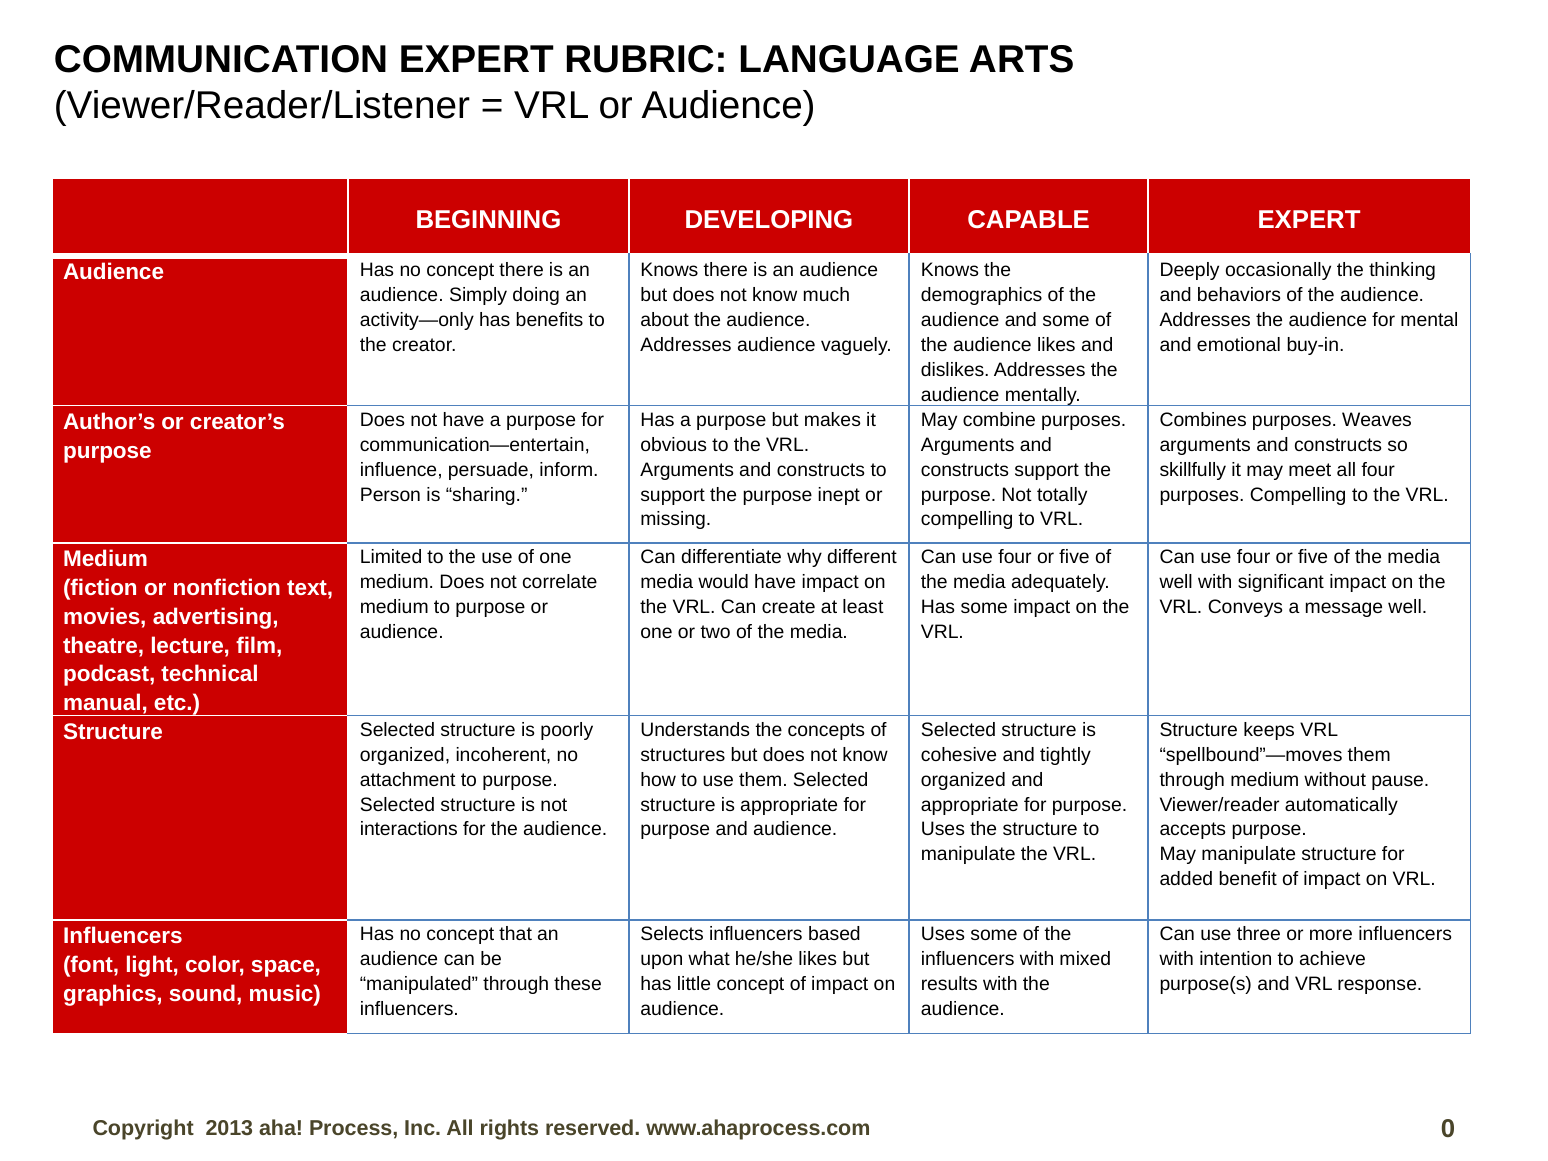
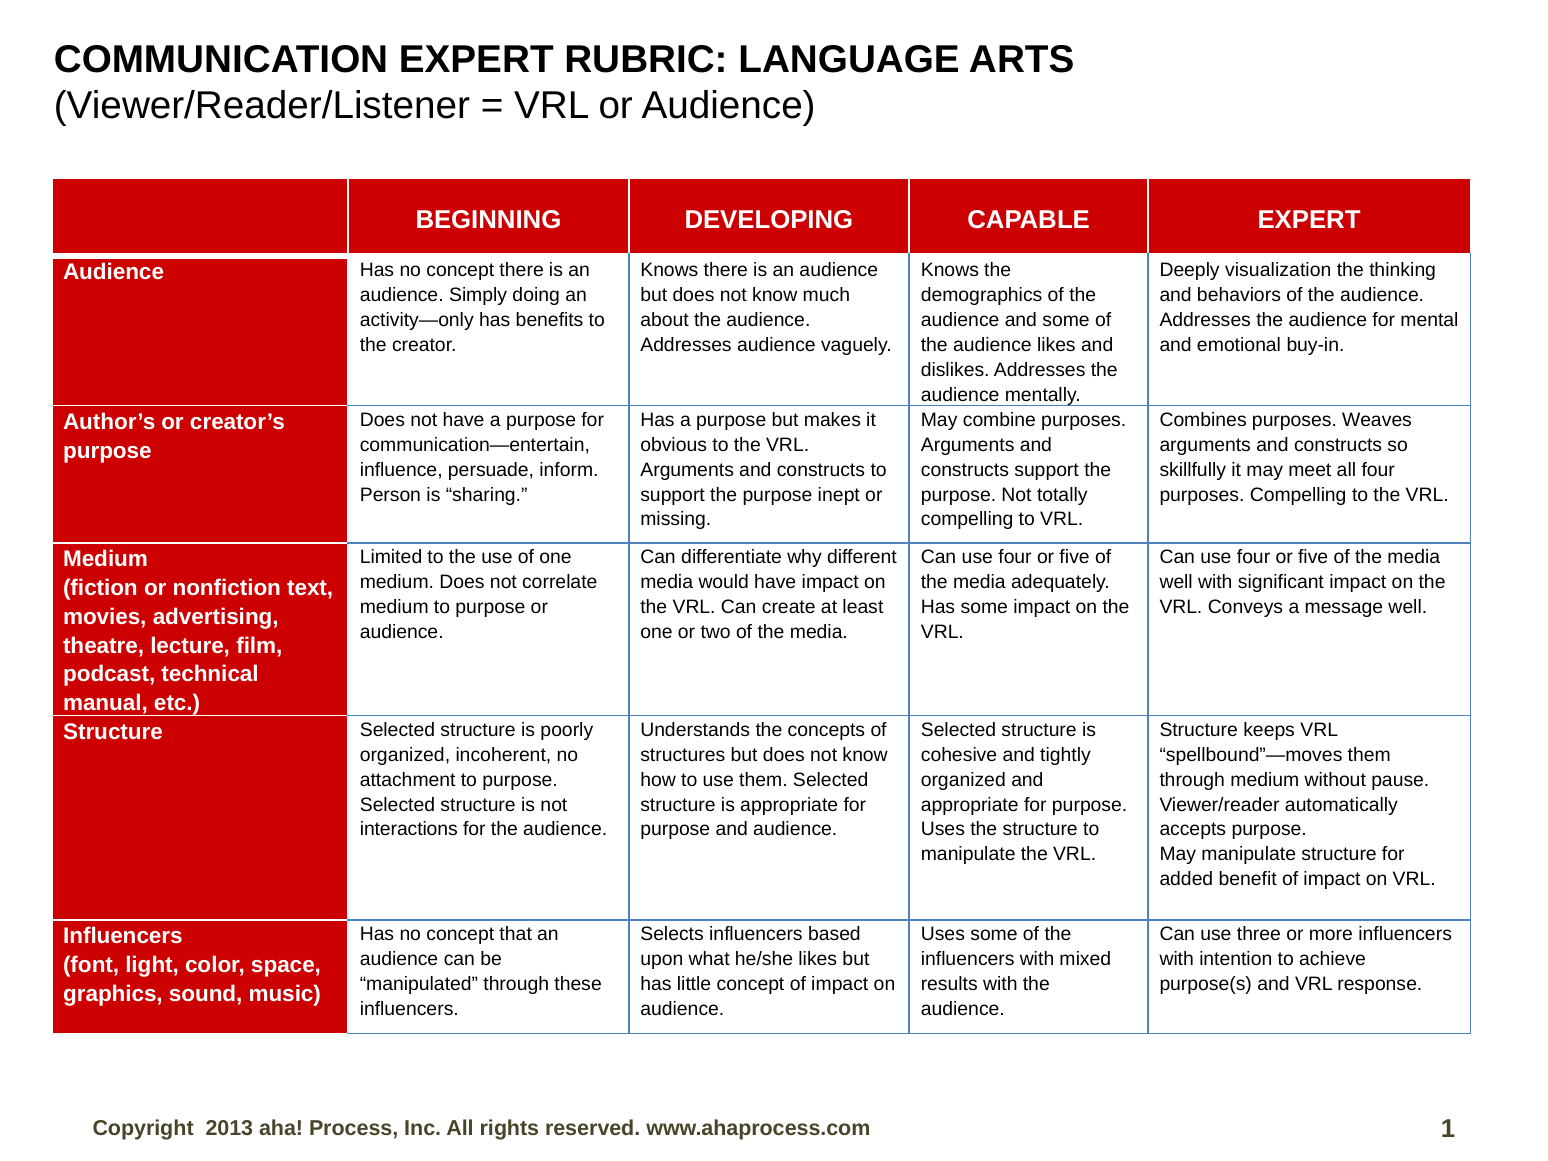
occasionally: occasionally -> visualization (1278, 270)
0: 0 -> 1 (1448, 1129)
